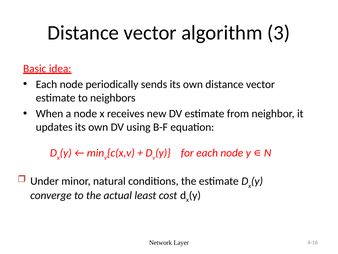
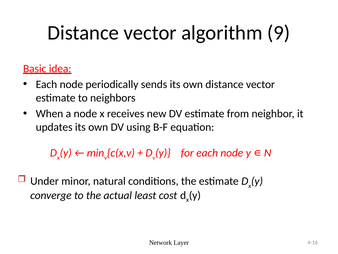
3: 3 -> 9 (279, 33)
